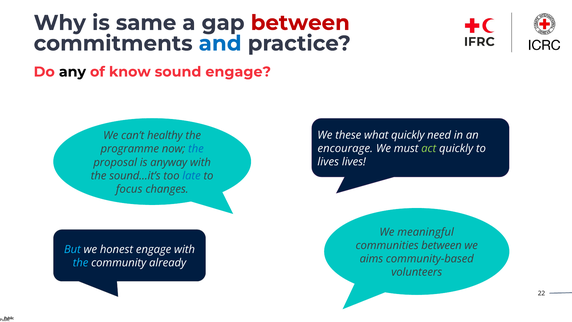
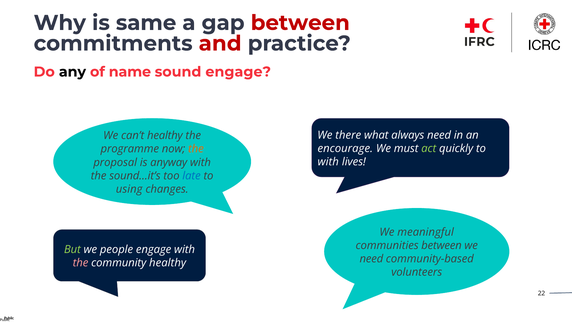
and colour: blue -> red (220, 43)
know: know -> name (130, 72)
these: these -> there (348, 135)
what quickly: quickly -> always (408, 135)
the colour: blue -> orange (196, 149)
lives: lives -> with (328, 162)
focus: focus -> using (129, 189)
But colour: light blue -> light green (72, 249)
honest: honest -> people (117, 249)
aims: aims -> need (371, 259)
the colour: light blue -> pink (81, 263)
community already: already -> healthy (168, 263)
